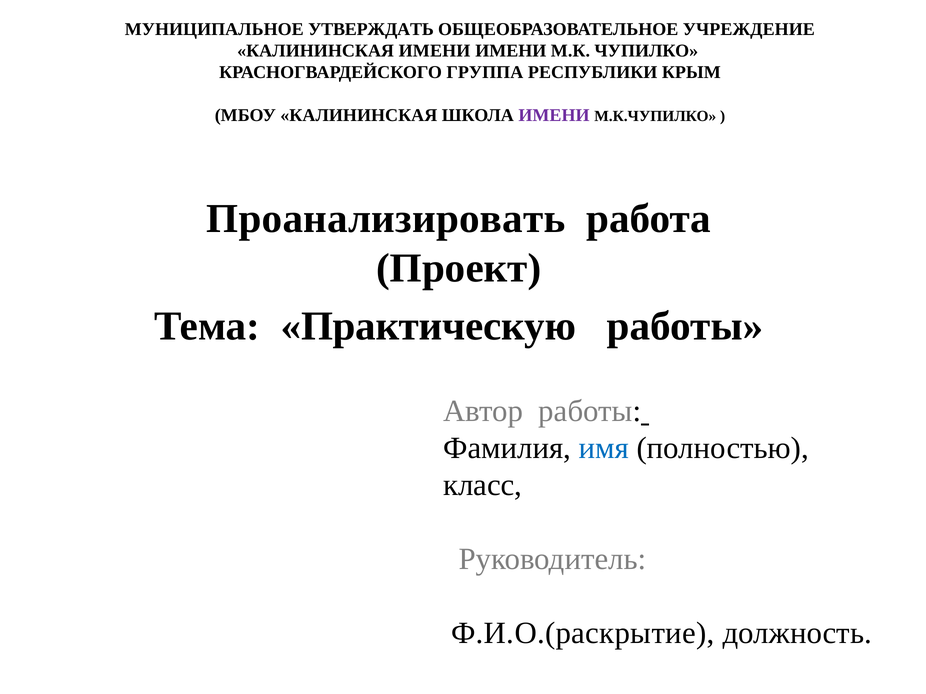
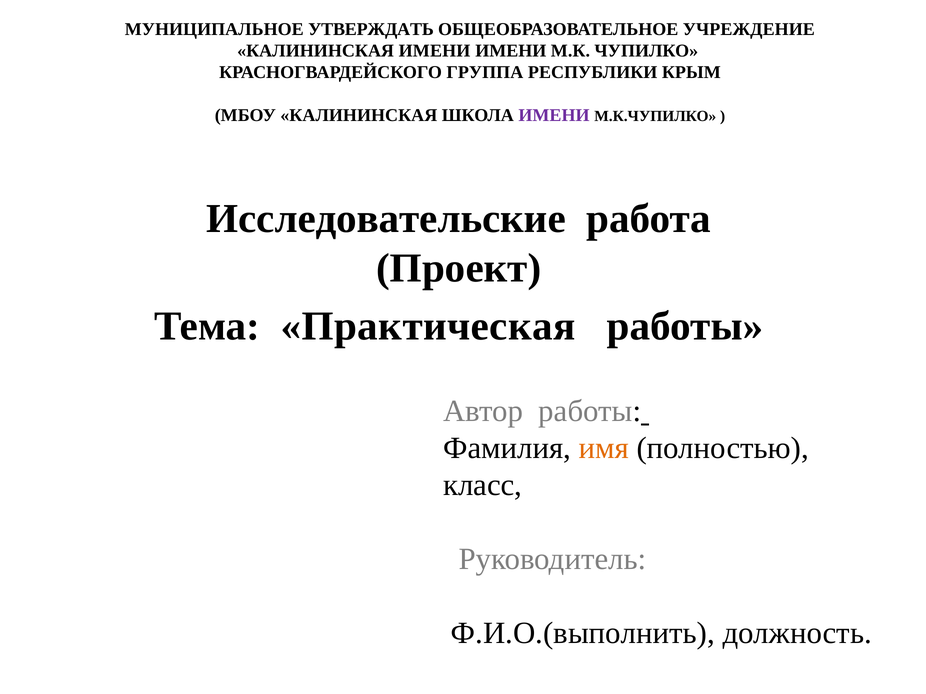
Проанализировать: Проанализировать -> Исследовательские (386, 219)
Практическую: Практическую -> Практическая (428, 326)
имя colour: blue -> orange (604, 448)
Ф.И.О.(раскрытие: Ф.И.О.(раскрытие -> Ф.И.О.(выполнить (583, 633)
